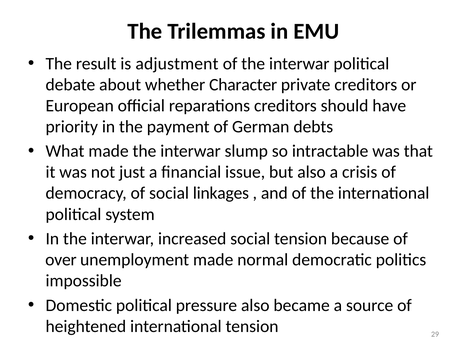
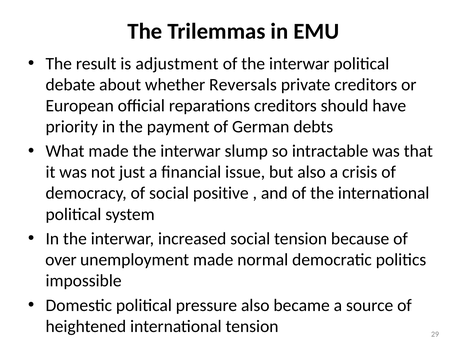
Character: Character -> Reversals (243, 85)
linkages: linkages -> positive (221, 193)
